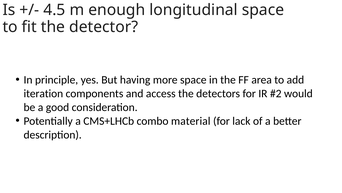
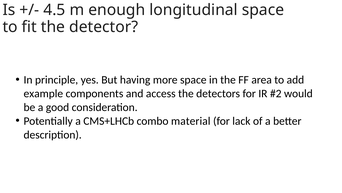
iteration: iteration -> example (43, 93)
